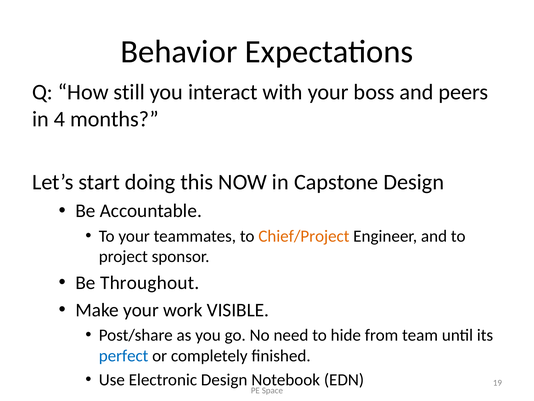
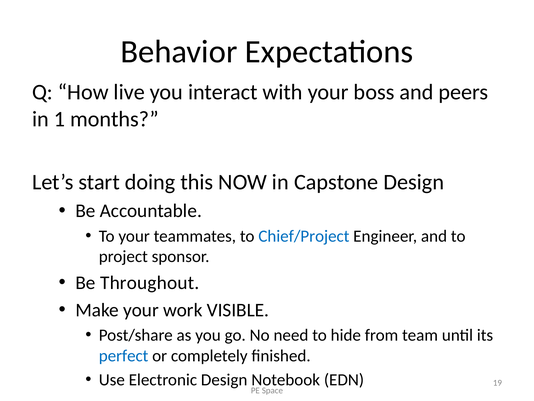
still: still -> live (129, 92)
4: 4 -> 1 (59, 119)
Chief/Project colour: orange -> blue (304, 236)
